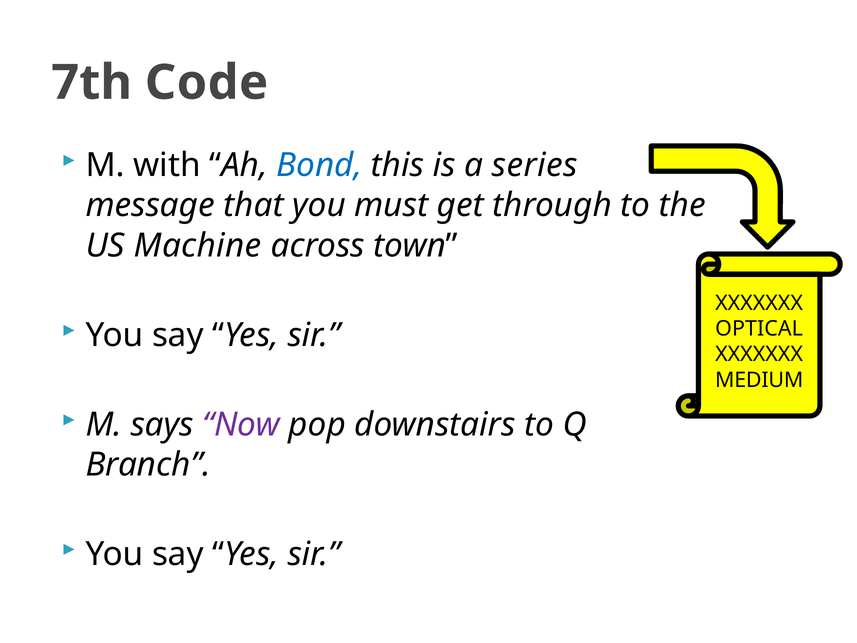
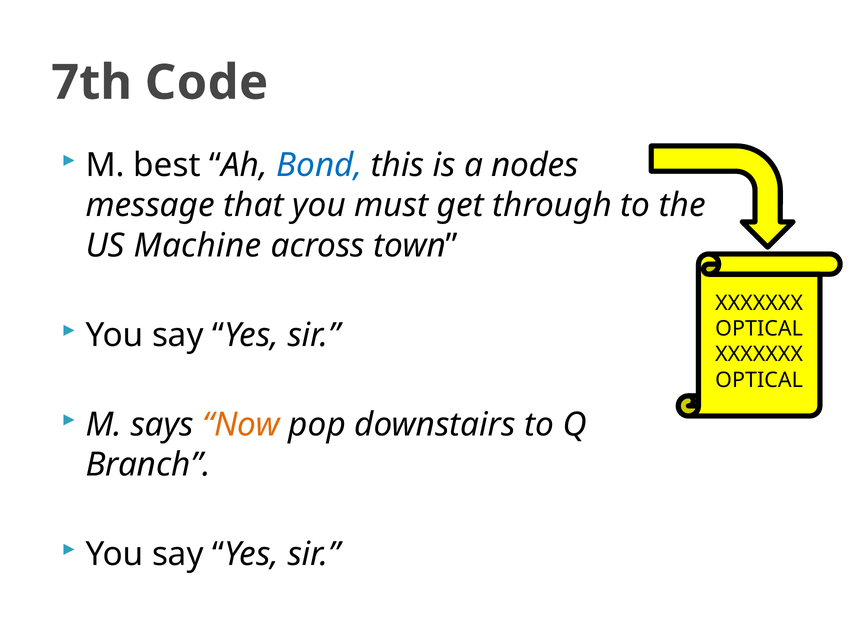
with: with -> best (167, 165)
series: series -> nodes (535, 165)
MEDIUM: MEDIUM -> OPTICAL (759, 380)
Now colour: purple -> orange (241, 425)
